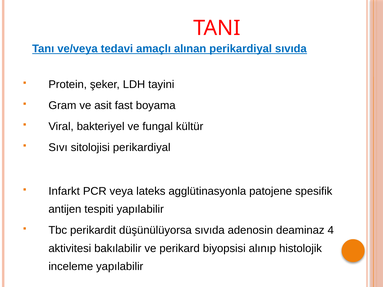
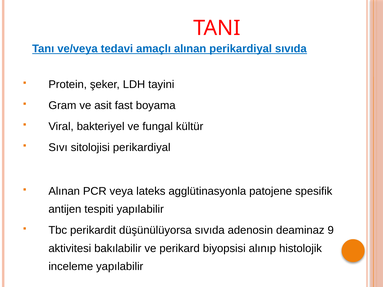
Infarkt: Infarkt -> Alınan (64, 191)
4: 4 -> 9 (331, 230)
